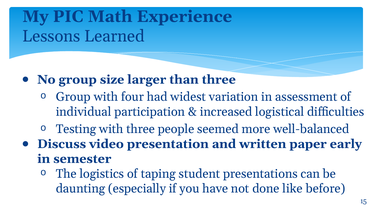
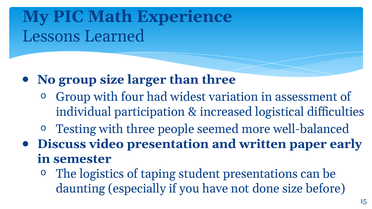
done like: like -> size (293, 189)
